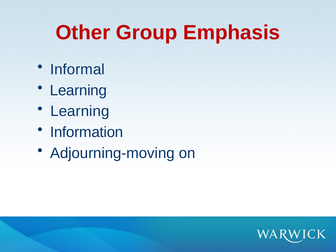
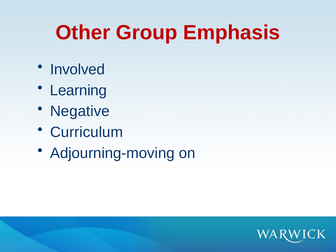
Informal: Informal -> Involved (78, 69)
Learning: Learning -> Negative (80, 111)
Information: Information -> Curriculum (87, 132)
